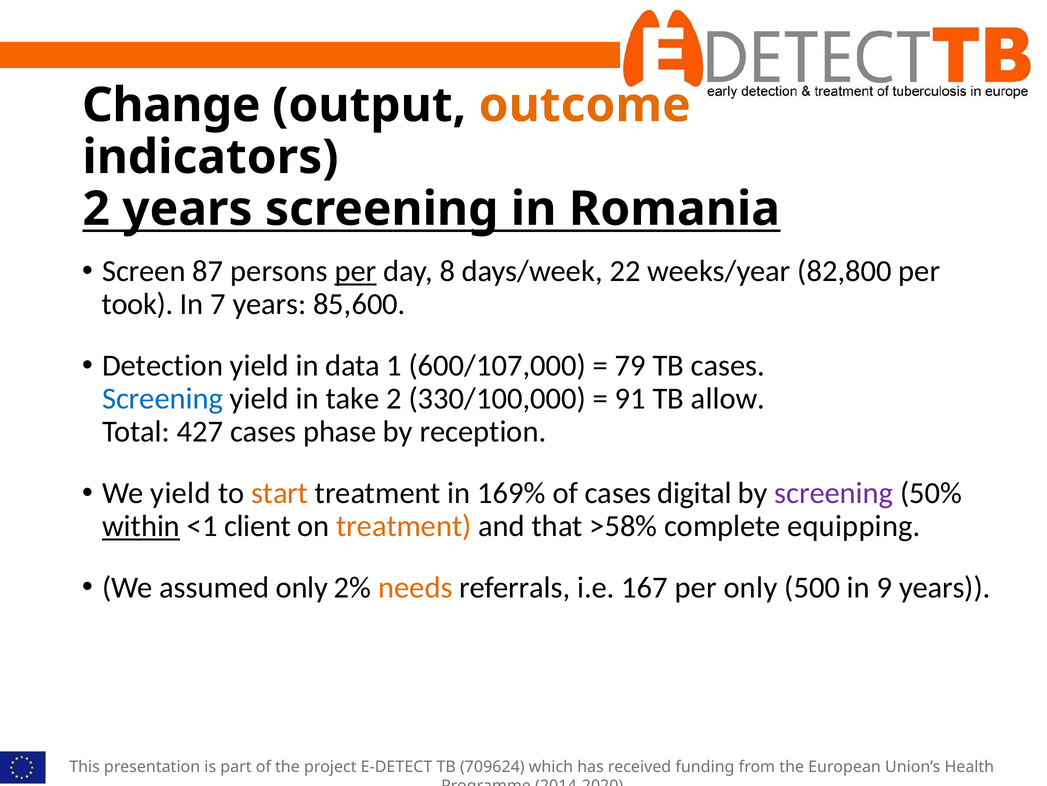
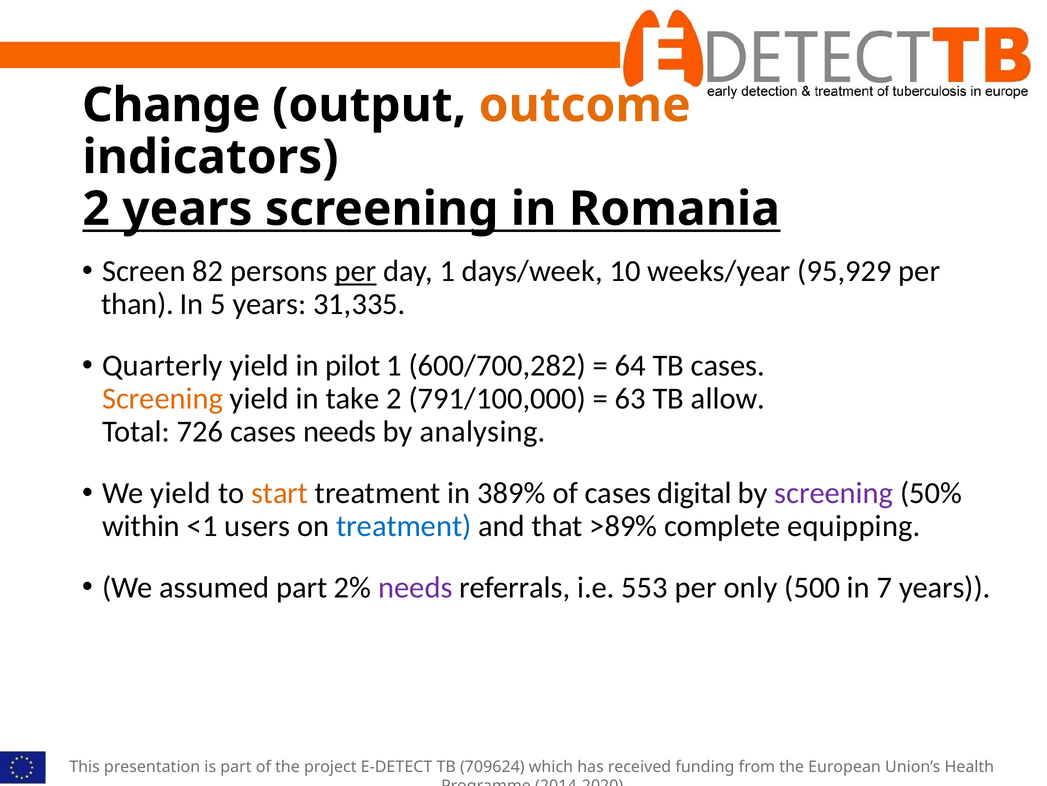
87: 87 -> 82 (208, 271)
day 8: 8 -> 1 (447, 271)
22: 22 -> 10 (625, 271)
82,800: 82,800 -> 95,929 (844, 271)
took: took -> than (138, 304)
7: 7 -> 5 (218, 304)
85,600: 85,600 -> 31,335 (359, 304)
Detection: Detection -> Quarterly (162, 365)
data: data -> pilot (353, 365)
600/107,000: 600/107,000 -> 600/700,282 (497, 365)
79: 79 -> 64 (630, 365)
Screening colour: blue -> orange (163, 398)
330/100,000: 330/100,000 -> 791/100,000 (497, 398)
91: 91 -> 63 (630, 398)
427: 427 -> 726 (200, 431)
cases phase: phase -> needs (340, 431)
reception: reception -> analysing (483, 431)
169%: 169% -> 389% (512, 493)
within underline: present -> none (141, 526)
client: client -> users (257, 526)
treatment colour: orange -> blue (404, 526)
>58%: >58% -> >89% (623, 526)
assumed only: only -> part (302, 587)
needs colour: orange -> purple (415, 587)
167: 167 -> 553 (645, 587)
9: 9 -> 7 (885, 587)
